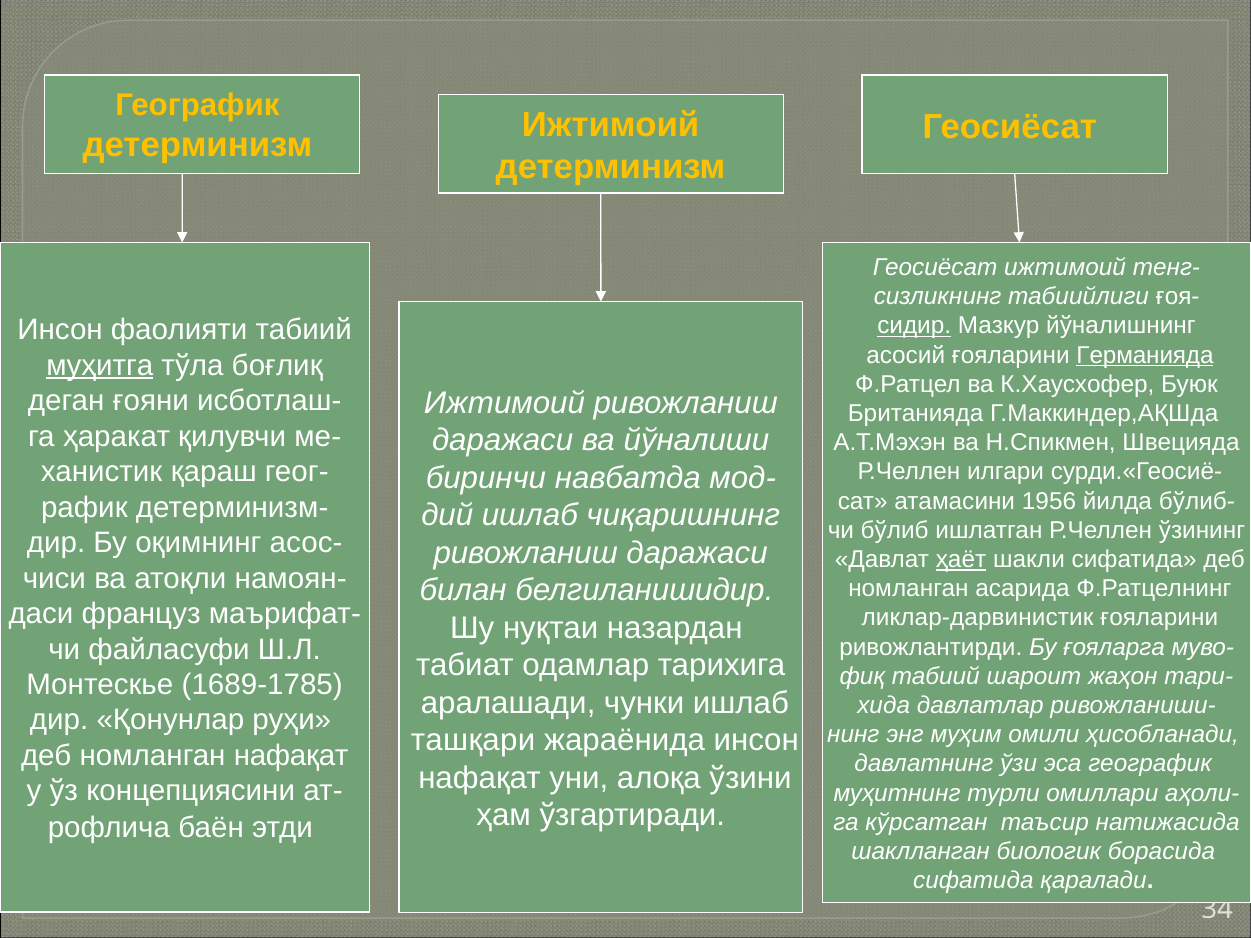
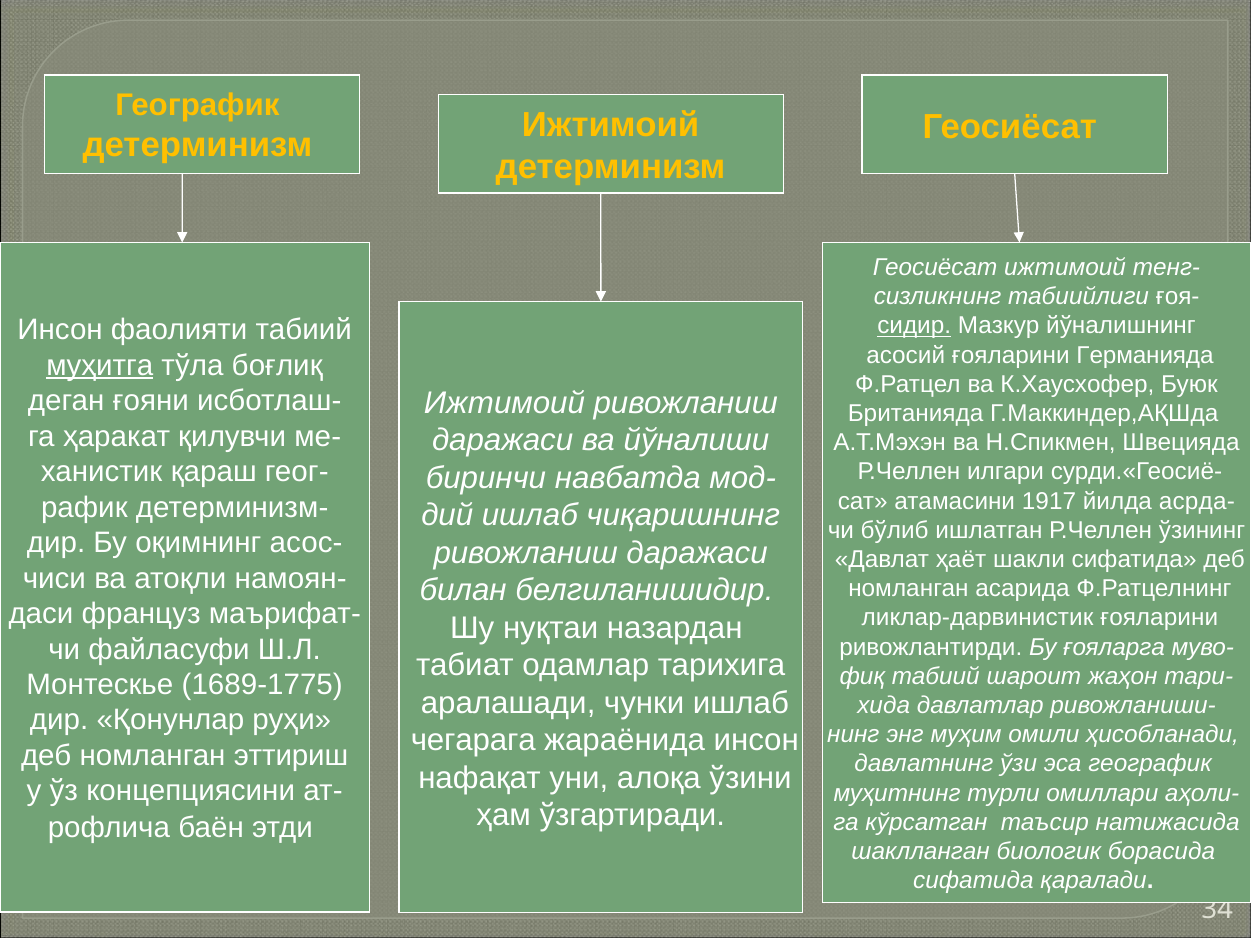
Германияда underline: present -> none (1145, 355)
1956: 1956 -> 1917 (1049, 501)
бўлиб-: бўлиб- -> асрда- (1197, 501)
ҳаёт underline: present -> none (961, 560)
1689-1785: 1689-1785 -> 1689-1775 (262, 685)
ташқари: ташқари -> чегарага (473, 741)
номланган нафақат: нафақат -> эттириш (291, 756)
